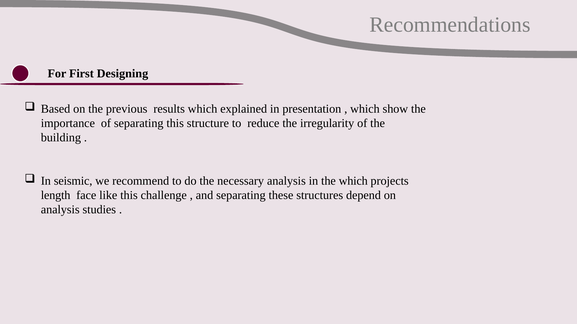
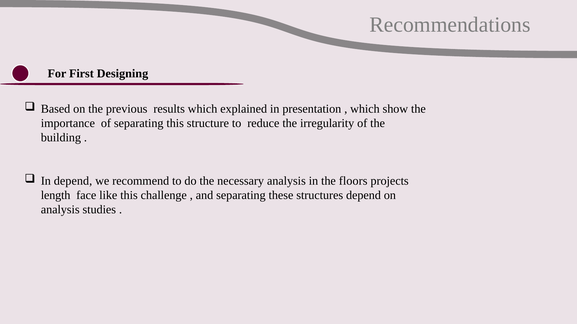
In seismic: seismic -> depend (73, 181)
the which: which -> floors (353, 181)
